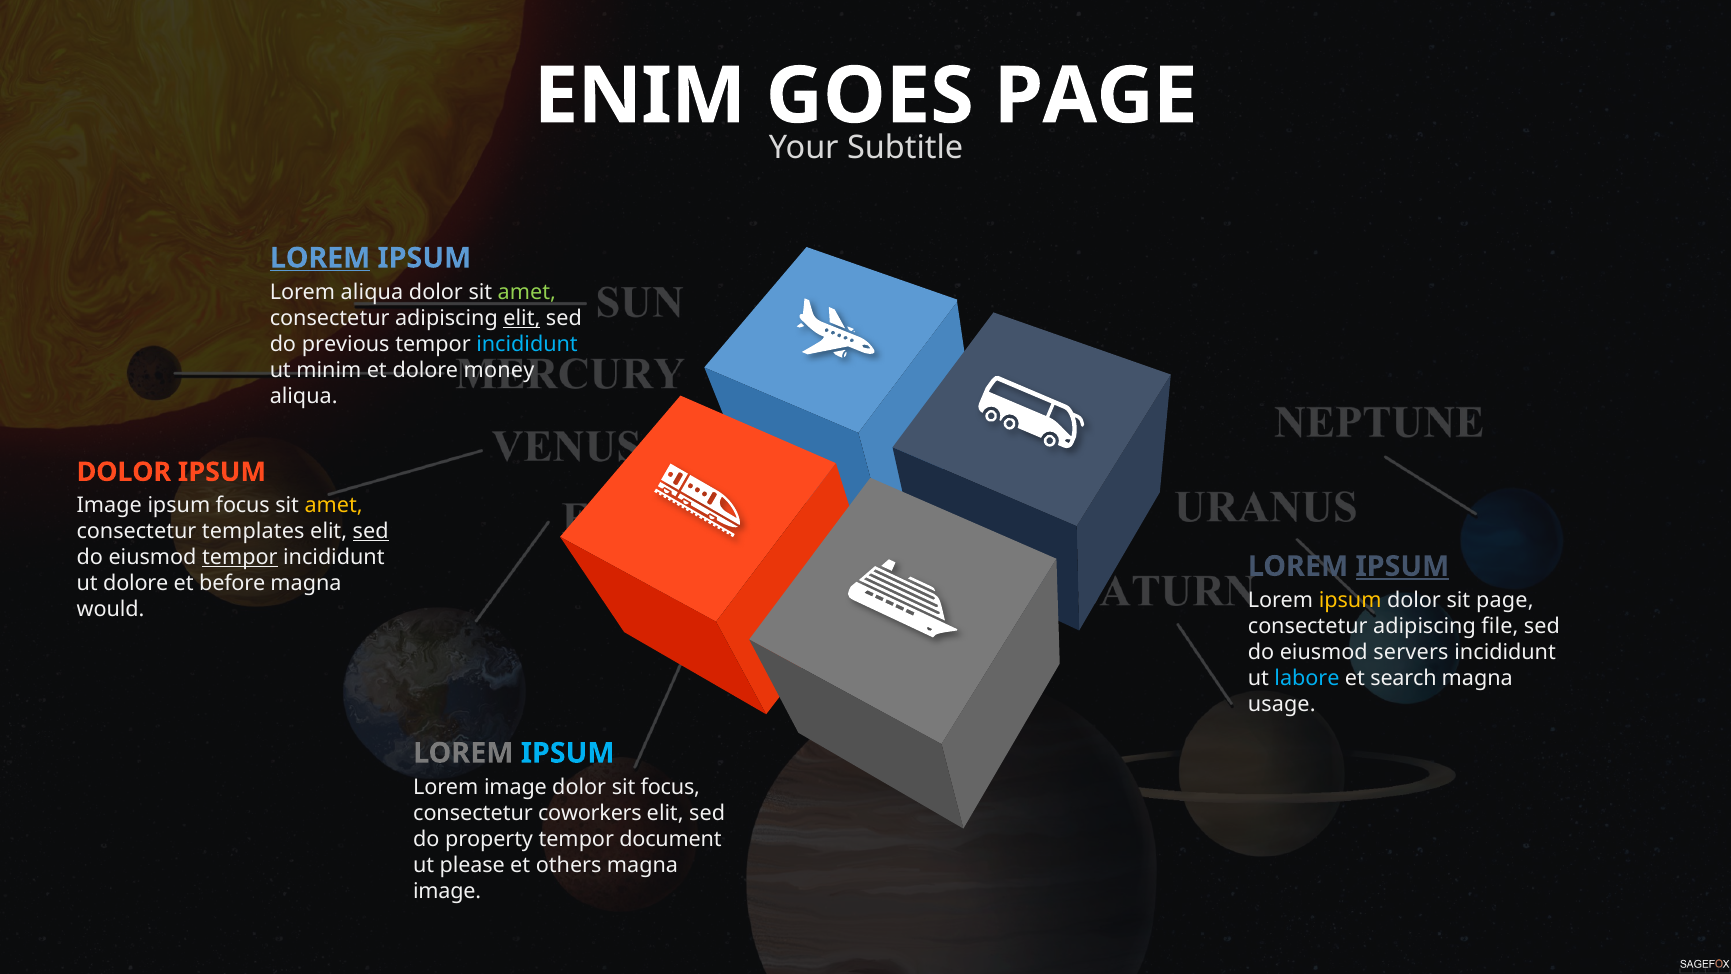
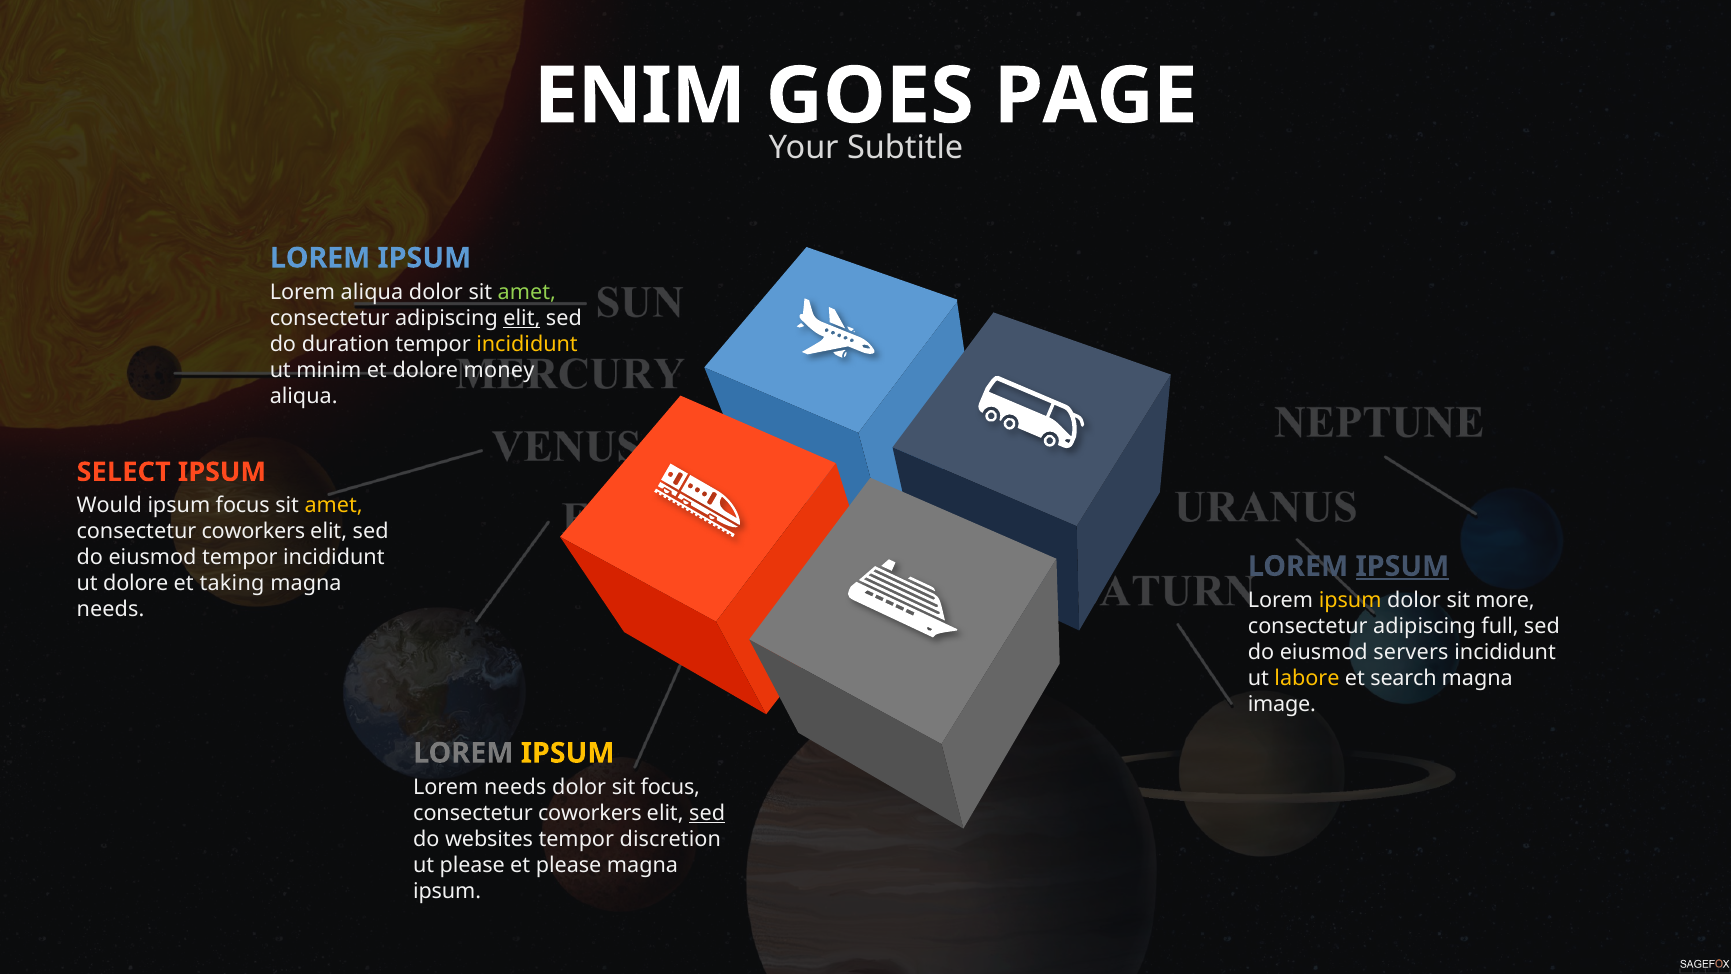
LOREM underline: present -> none (320, 258)
previous: previous -> duration (346, 344)
incididunt colour: light blue -> yellow (527, 344)
DOLOR: DOLOR -> SELECT (124, 472)
Image: Image -> Would (109, 505)
templates: templates -> coworkers (253, 531)
sed underline: present -> none (371, 531)
tempor underline: present -> none (240, 557)
before: before -> taking (232, 583)
sit page: page -> more (1505, 600)
would: would -> needs (110, 609)
file: file -> full (1500, 626)
labore colour: light blue -> yellow (1307, 678)
usage: usage -> image (1282, 704)
IPSUM colour: light blue -> yellow (568, 753)
Lorem image: image -> needs (515, 787)
sed underline: none -> present (707, 813)
property: property -> websites (489, 839)
document: document -> discretion (670, 839)
et others: others -> please (569, 865)
image: image -> ipsum (447, 891)
